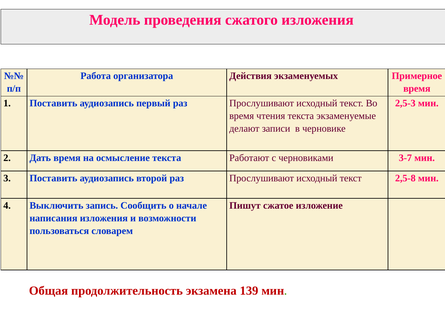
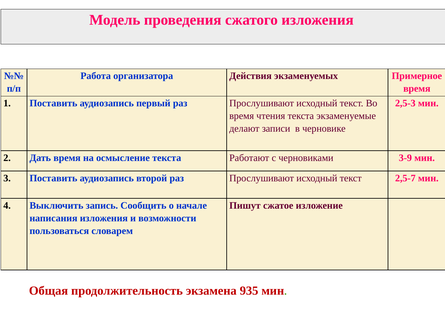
3-7: 3-7 -> 3-9 (405, 158)
2,5-8: 2,5-8 -> 2,5-7 (405, 178)
139: 139 -> 935 (249, 291)
